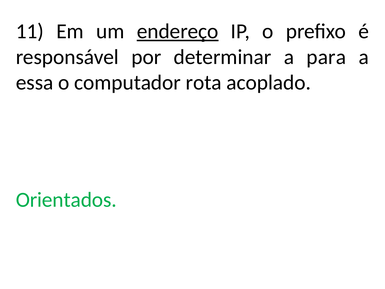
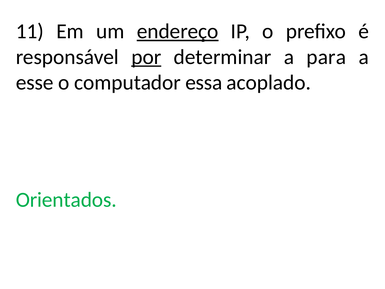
por underline: none -> present (146, 57)
essa: essa -> esse (35, 83)
rota: rota -> essa (204, 83)
